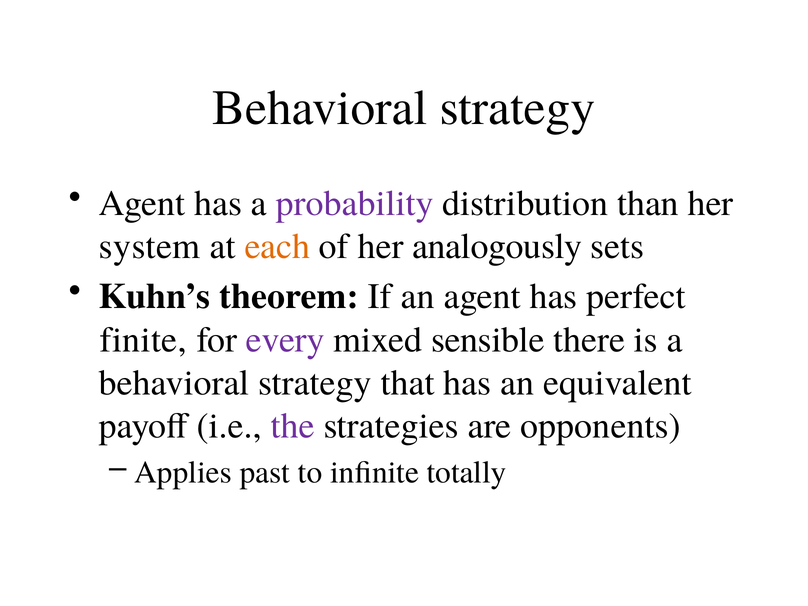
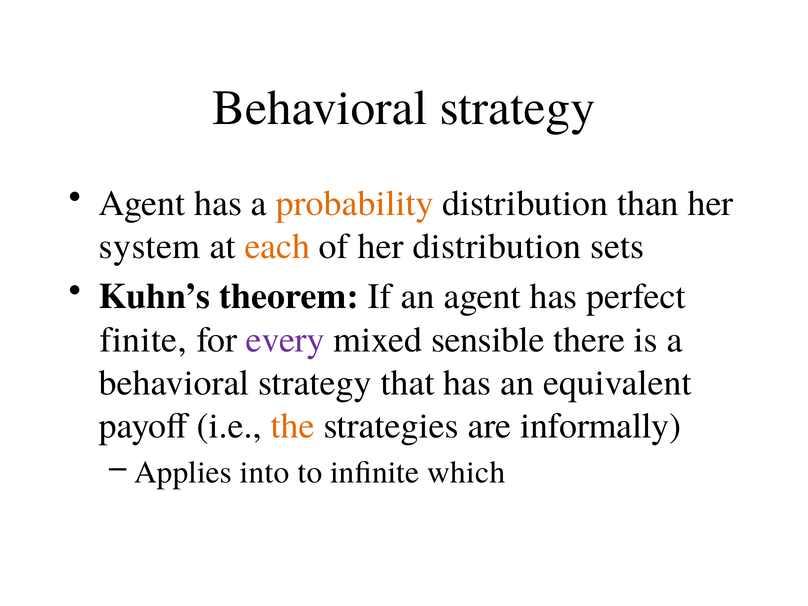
probability colour: purple -> orange (355, 203)
her analogously: analogously -> distribution (497, 246)
the colour: purple -> orange (293, 426)
opponents: opponents -> informally (601, 426)
past: past -> into (265, 472)
totally: totally -> which (466, 472)
